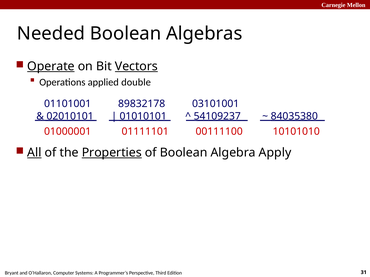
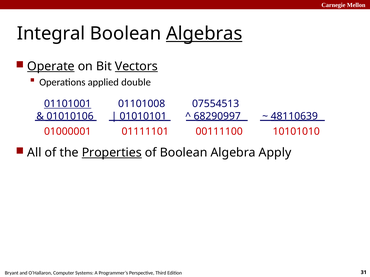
Needed: Needed -> Integral (51, 34)
Algebras underline: none -> present (204, 34)
01101001 underline: none -> present (68, 104)
89832178: 89832178 -> 01101008 (142, 104)
03101001: 03101001 -> 07554513 (216, 104)
02010101: 02010101 -> 01010106 (70, 116)
54109237: 54109237 -> 68290997 (217, 116)
84035380: 84035380 -> 48110639 (294, 116)
All underline: present -> none (34, 153)
